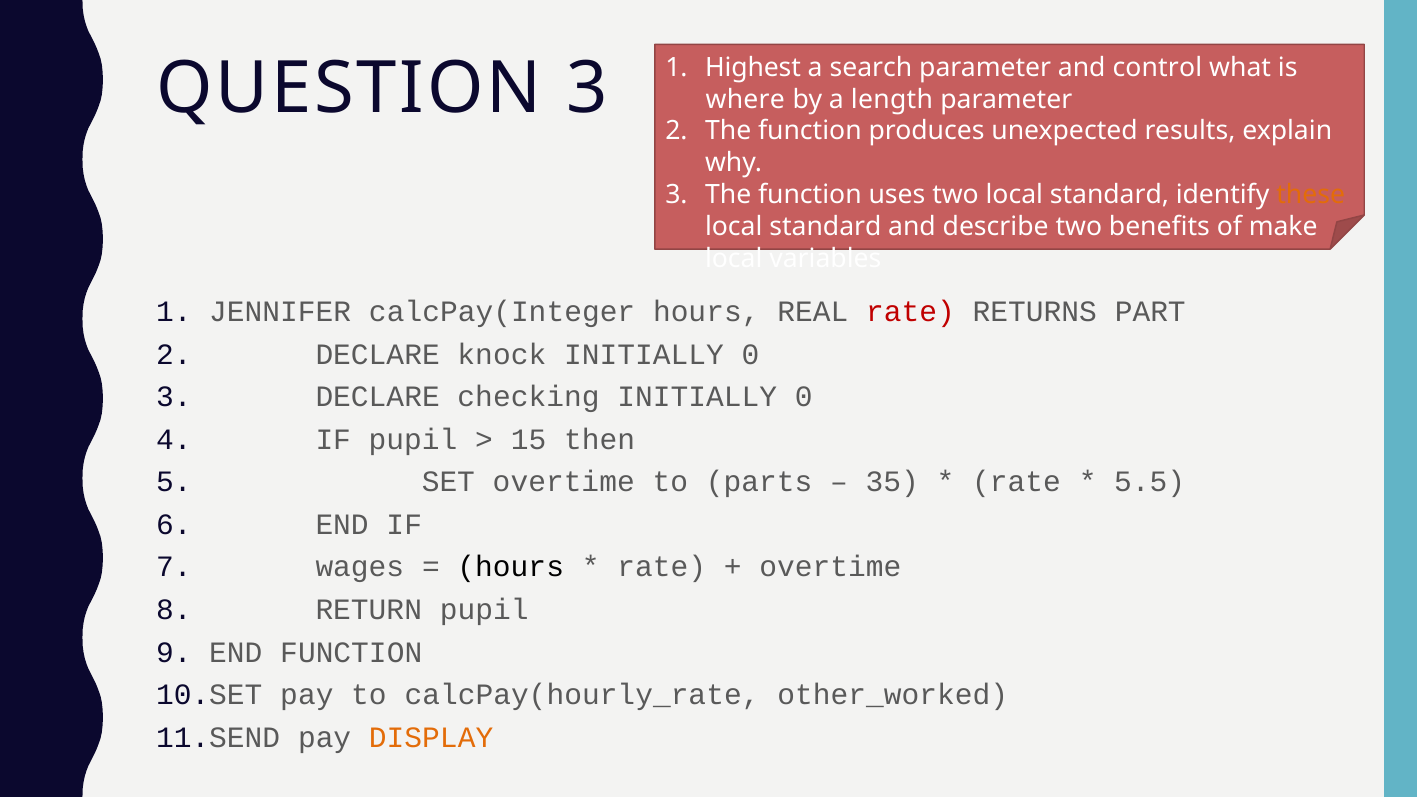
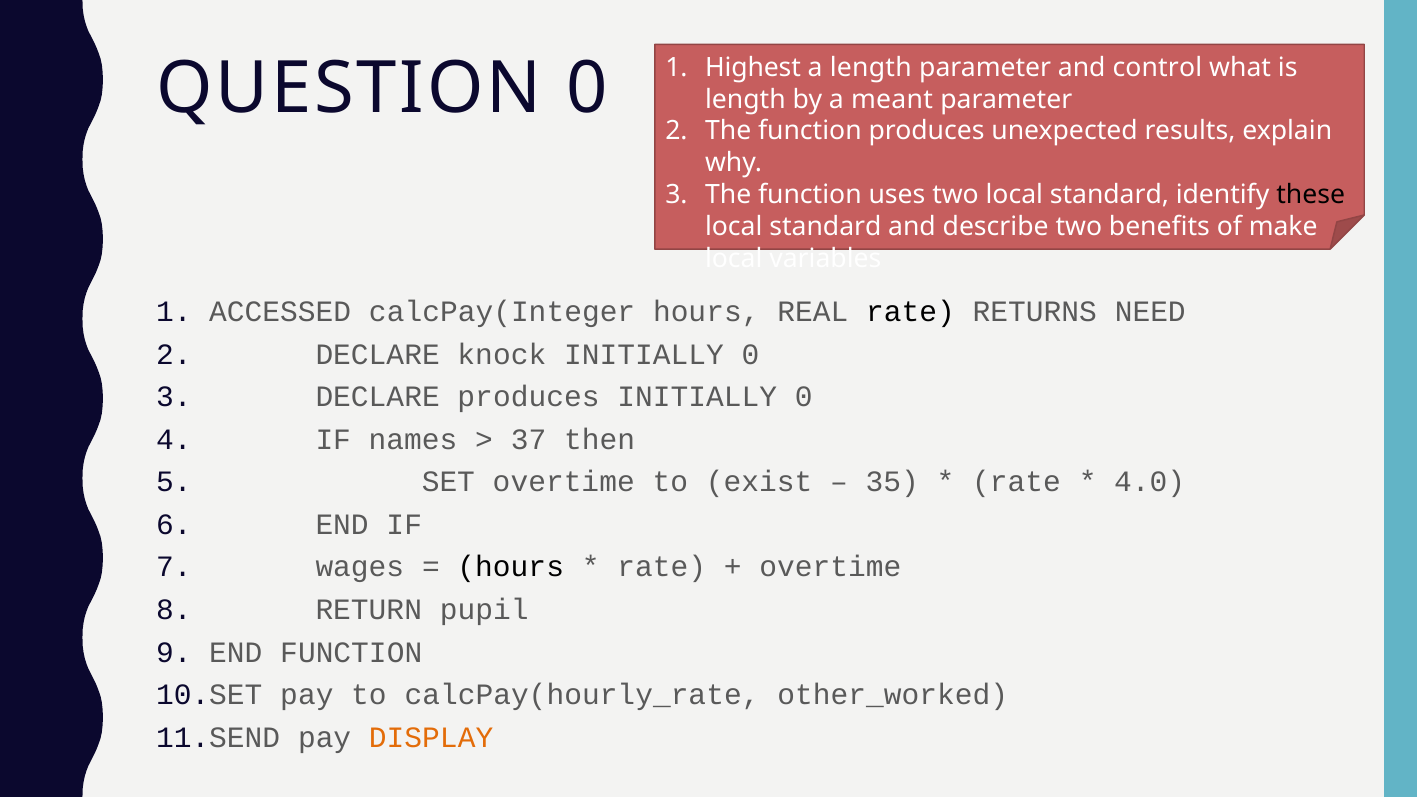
a search: search -> length (871, 67)
QUESTION 3: 3 -> 0 (587, 88)
where: where -> length (745, 99)
length: length -> meant (892, 99)
these colour: orange -> black (1311, 195)
JENNIFER: JENNIFER -> ACCESSED (280, 312)
rate colour: red -> black (911, 312)
PART: PART -> NEED (1150, 312)
DECLARE checking: checking -> produces (529, 397)
IF pupil: pupil -> names (413, 440)
15: 15 -> 37 (529, 440)
parts: parts -> exist (759, 482)
5.5: 5.5 -> 4.0 (1150, 482)
